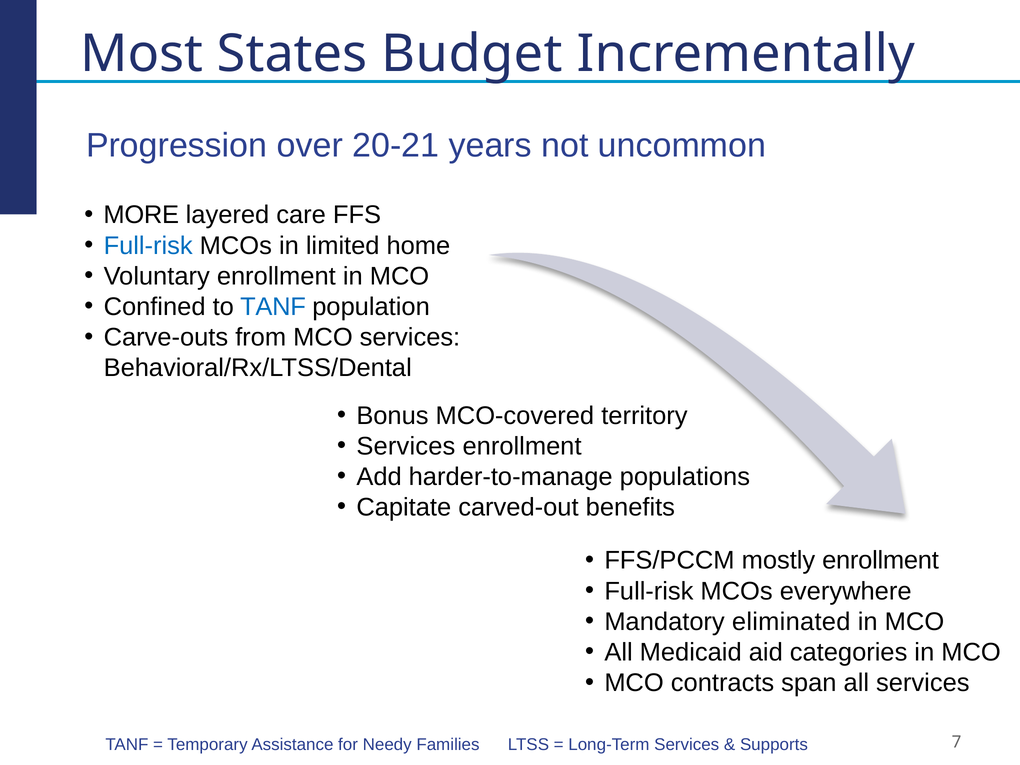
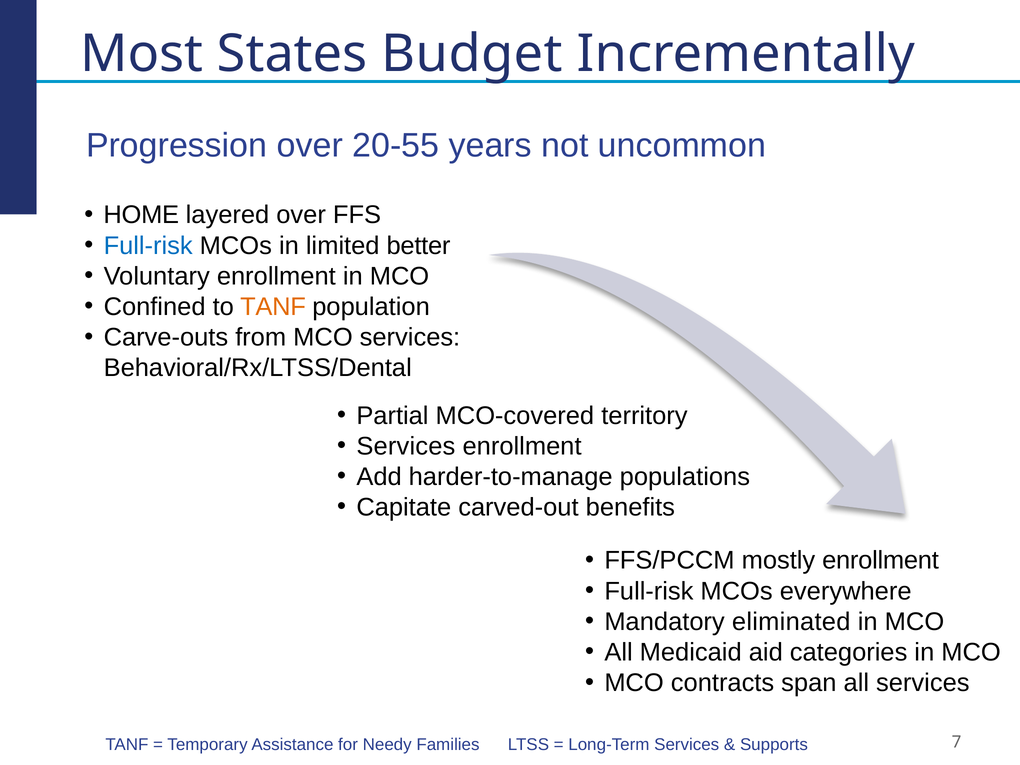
20-21: 20-21 -> 20-55 (396, 145)
MORE: MORE -> HOME (141, 215)
layered care: care -> over (301, 215)
home: home -> better (419, 246)
TANF colour: blue -> orange (273, 307)
Bonus: Bonus -> Partial (392, 416)
